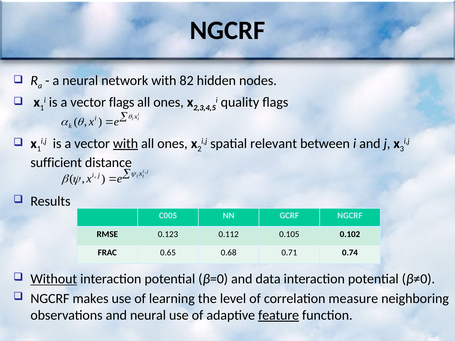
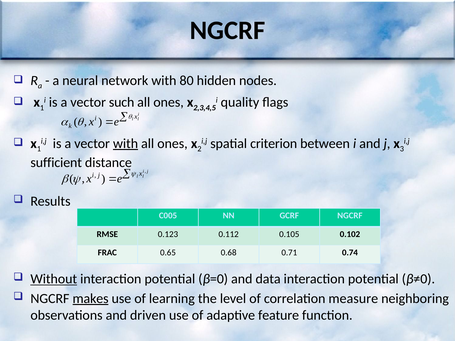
82: 82 -> 80 (187, 81)
vector flags: flags -> such (122, 102)
relevant: relevant -> criterion (274, 144)
makes underline: none -> present (91, 299)
and neural: neural -> driven (148, 315)
feature underline: present -> none (279, 315)
